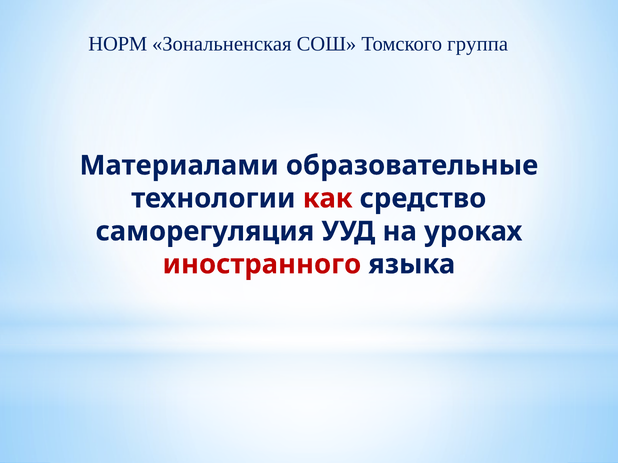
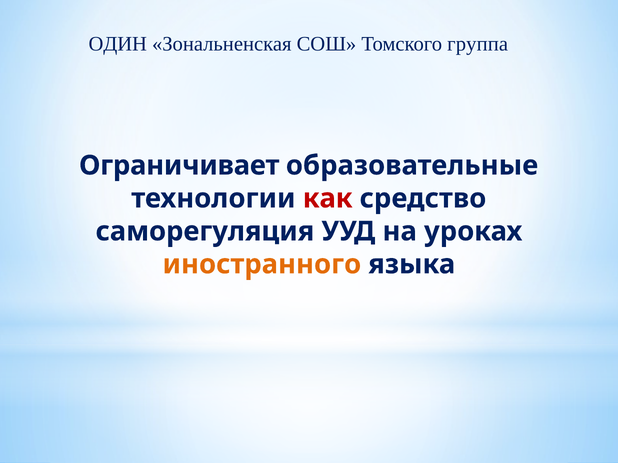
НОРМ: НОРМ -> ОДИН (118, 44)
Материалами: Материалами -> Ограничивает (179, 166)
иностранного colour: red -> orange (262, 265)
